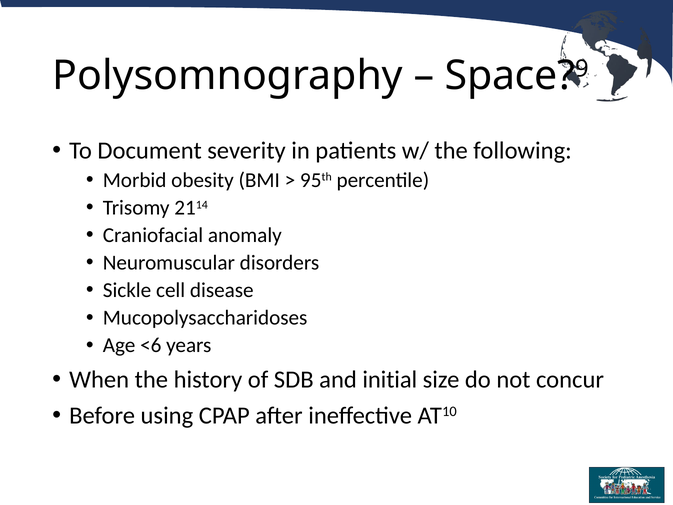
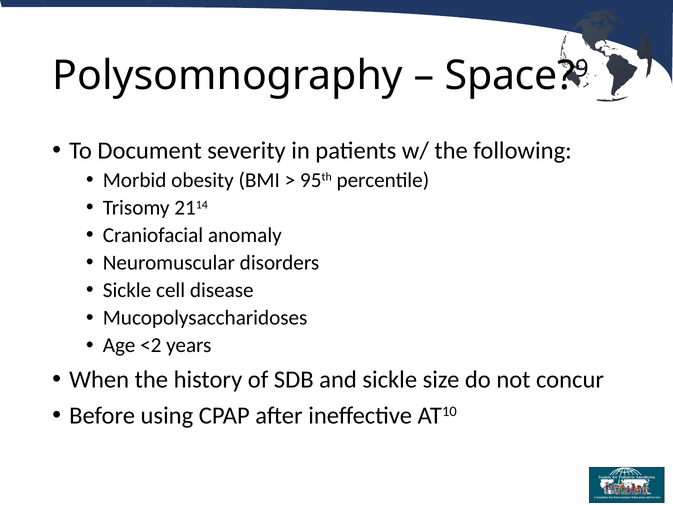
<6: <6 -> <2 (151, 345)
and initial: initial -> sickle (390, 379)
